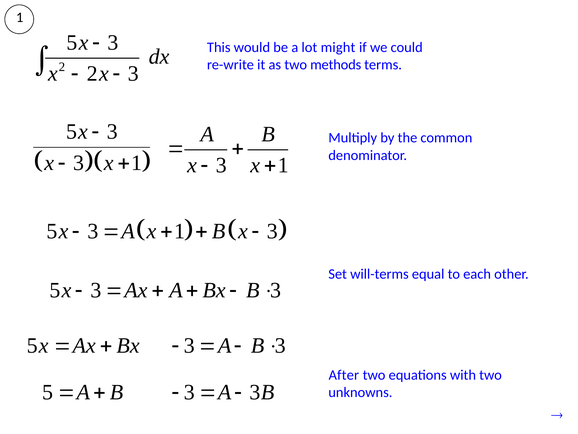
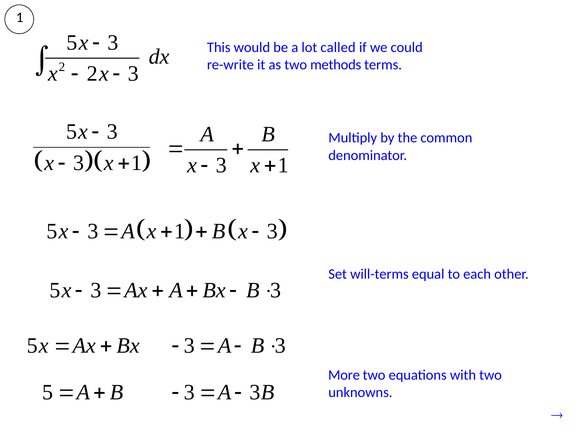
might: might -> called (338, 47)
After: After -> More (344, 375)
